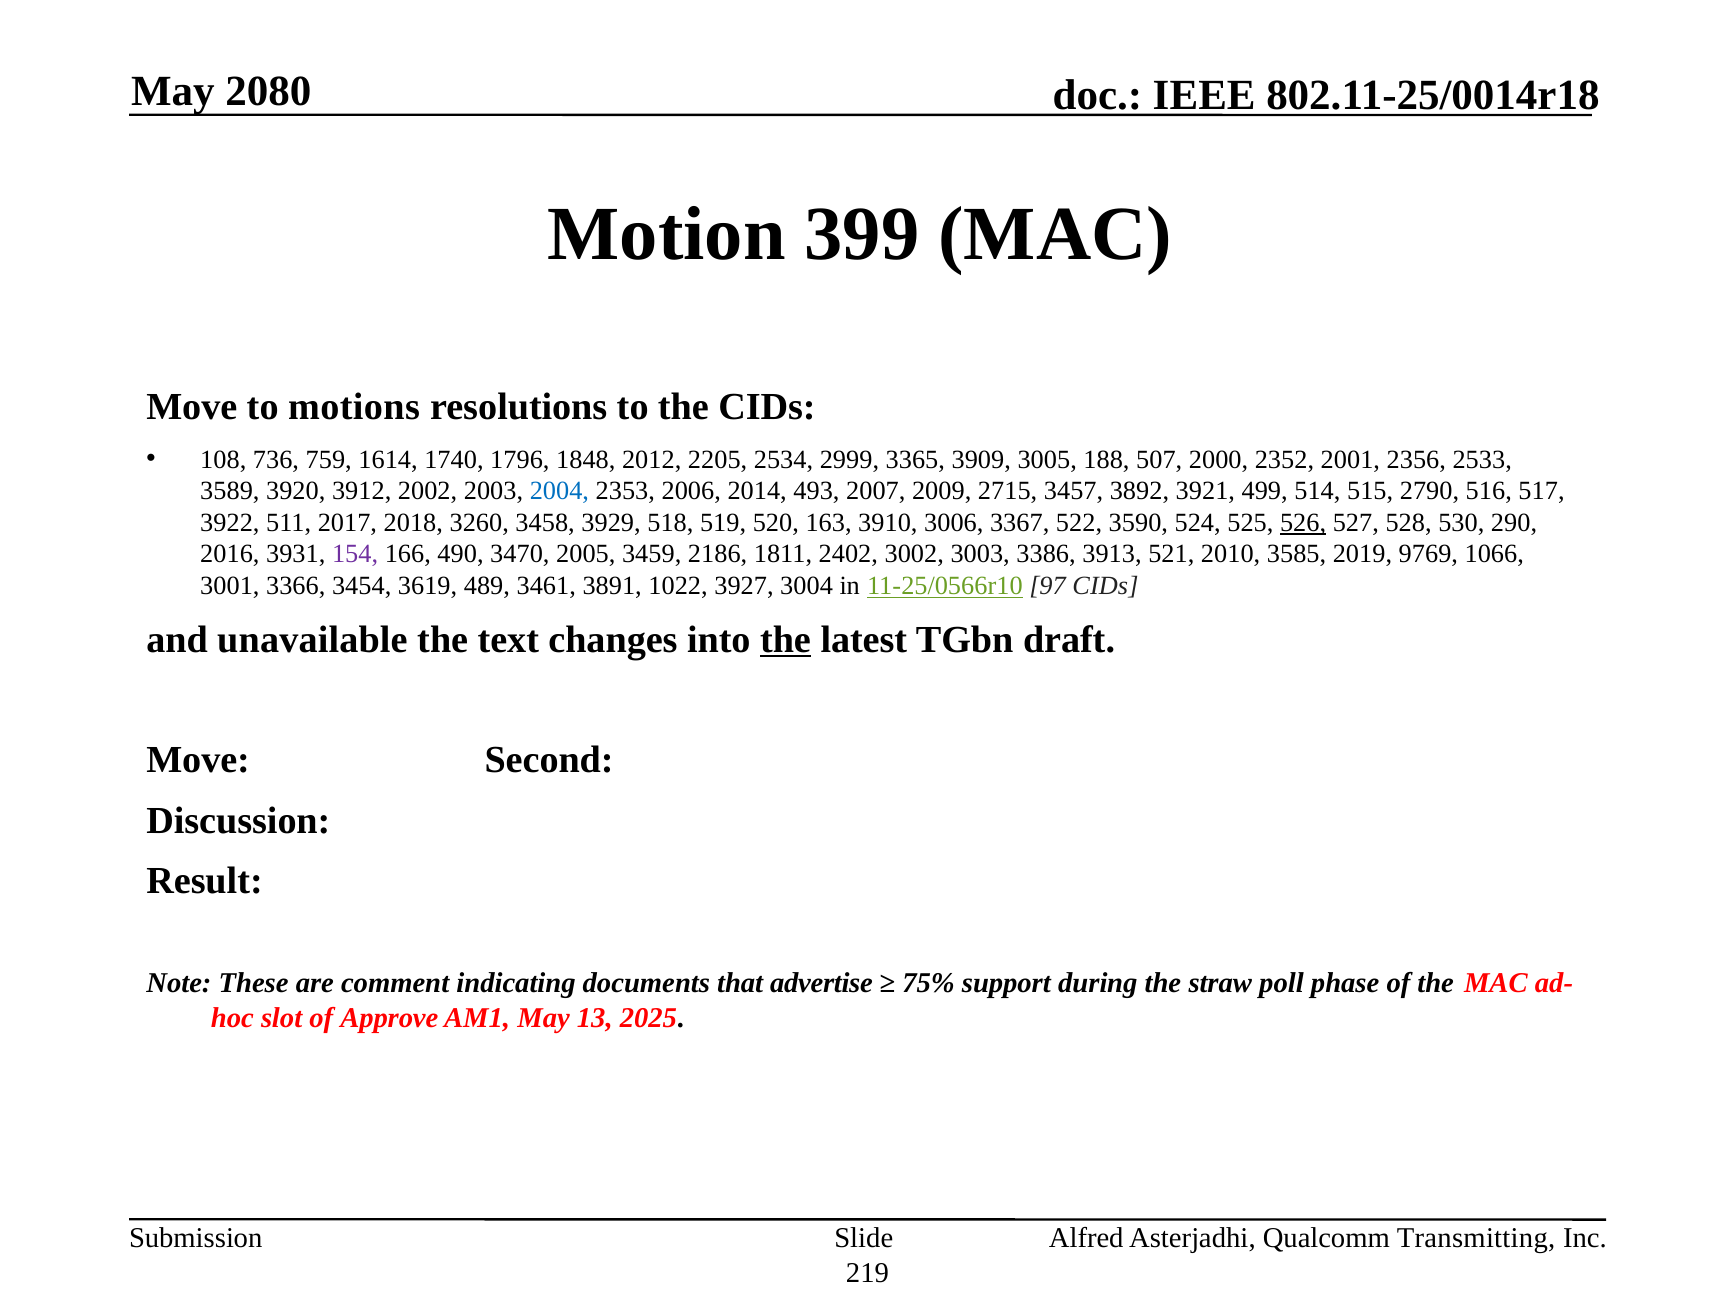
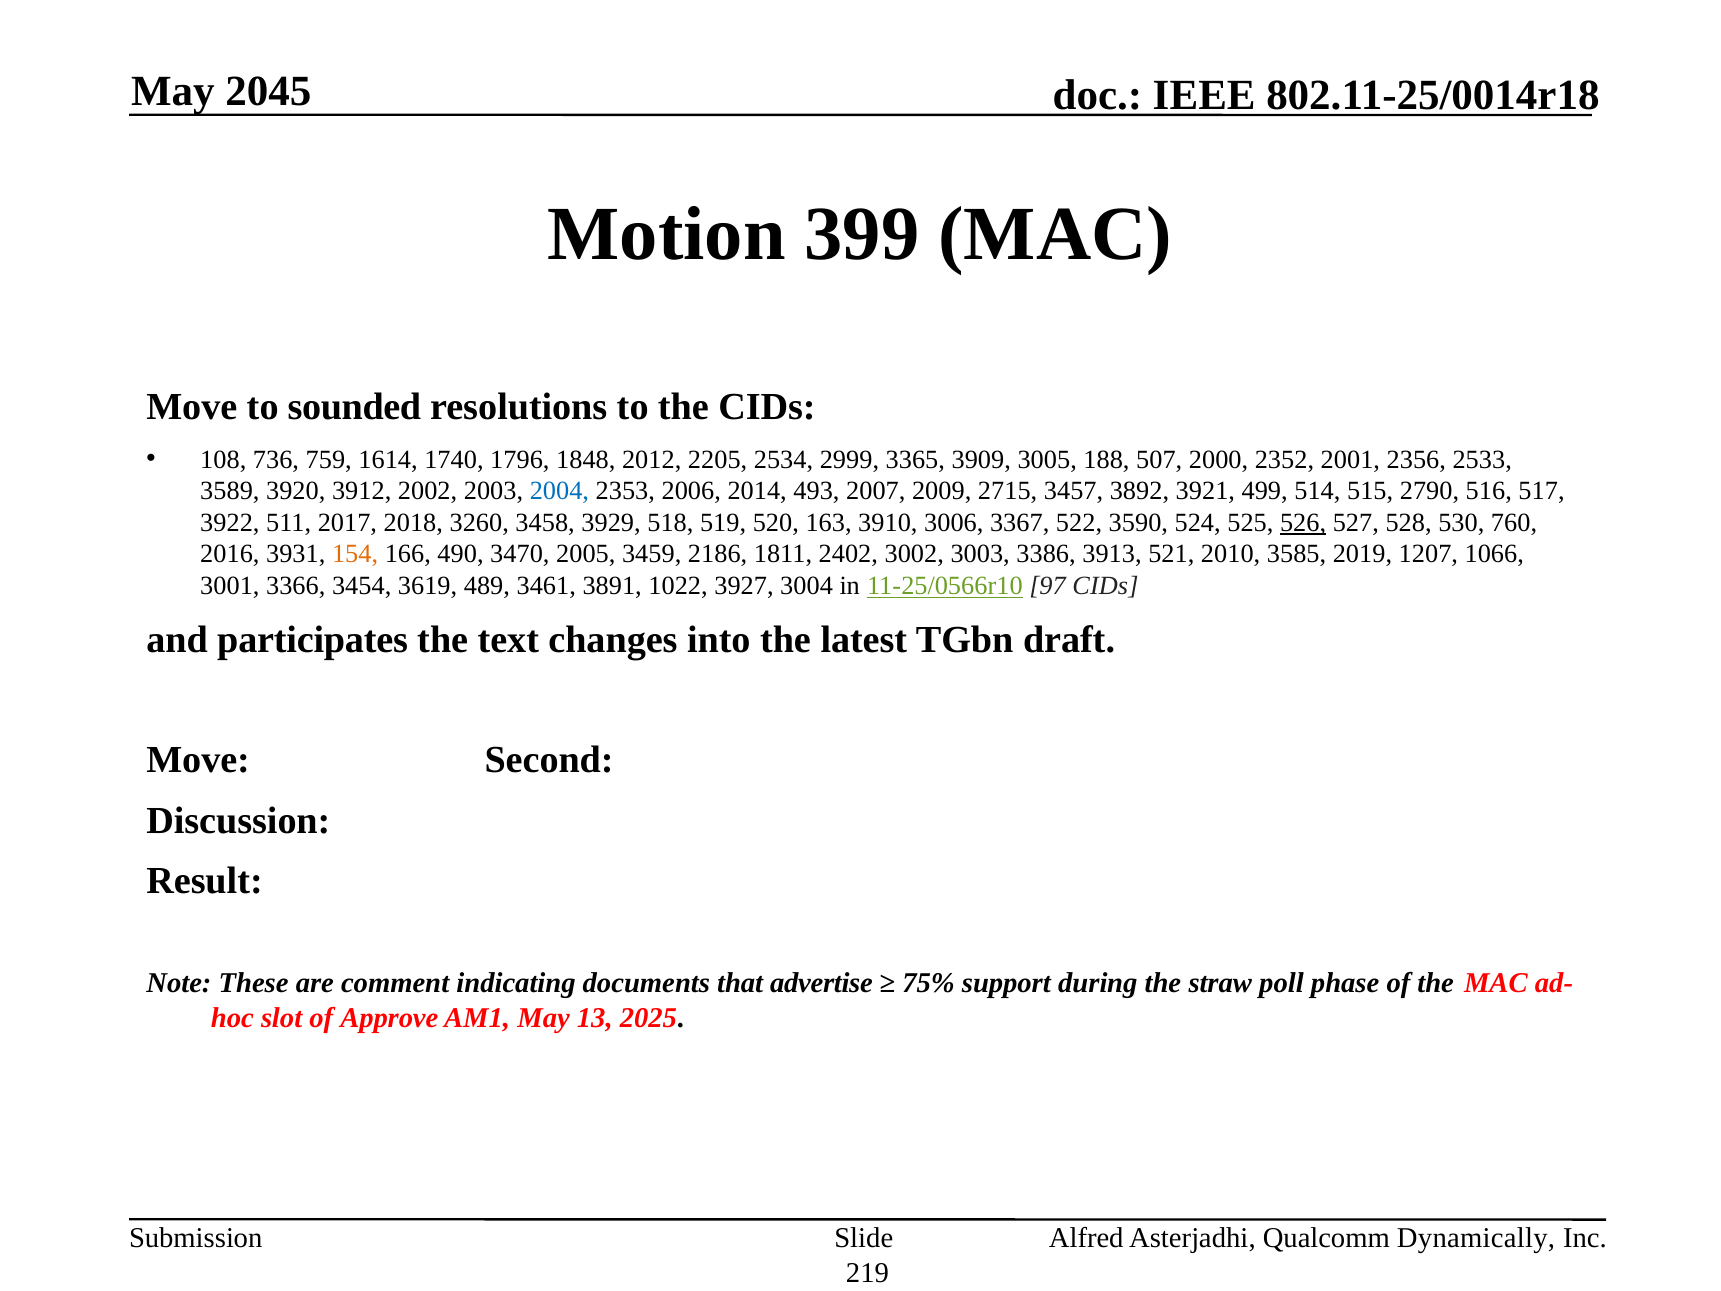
2080: 2080 -> 2045 (268, 91)
motions: motions -> sounded (354, 407)
290: 290 -> 760 (1514, 523)
154 colour: purple -> orange (355, 554)
9769: 9769 -> 1207 (1428, 554)
unavailable: unavailable -> participates (313, 640)
the underline: present -> none (785, 640)
Transmitting: Transmitting -> Dynamically (1476, 1238)
